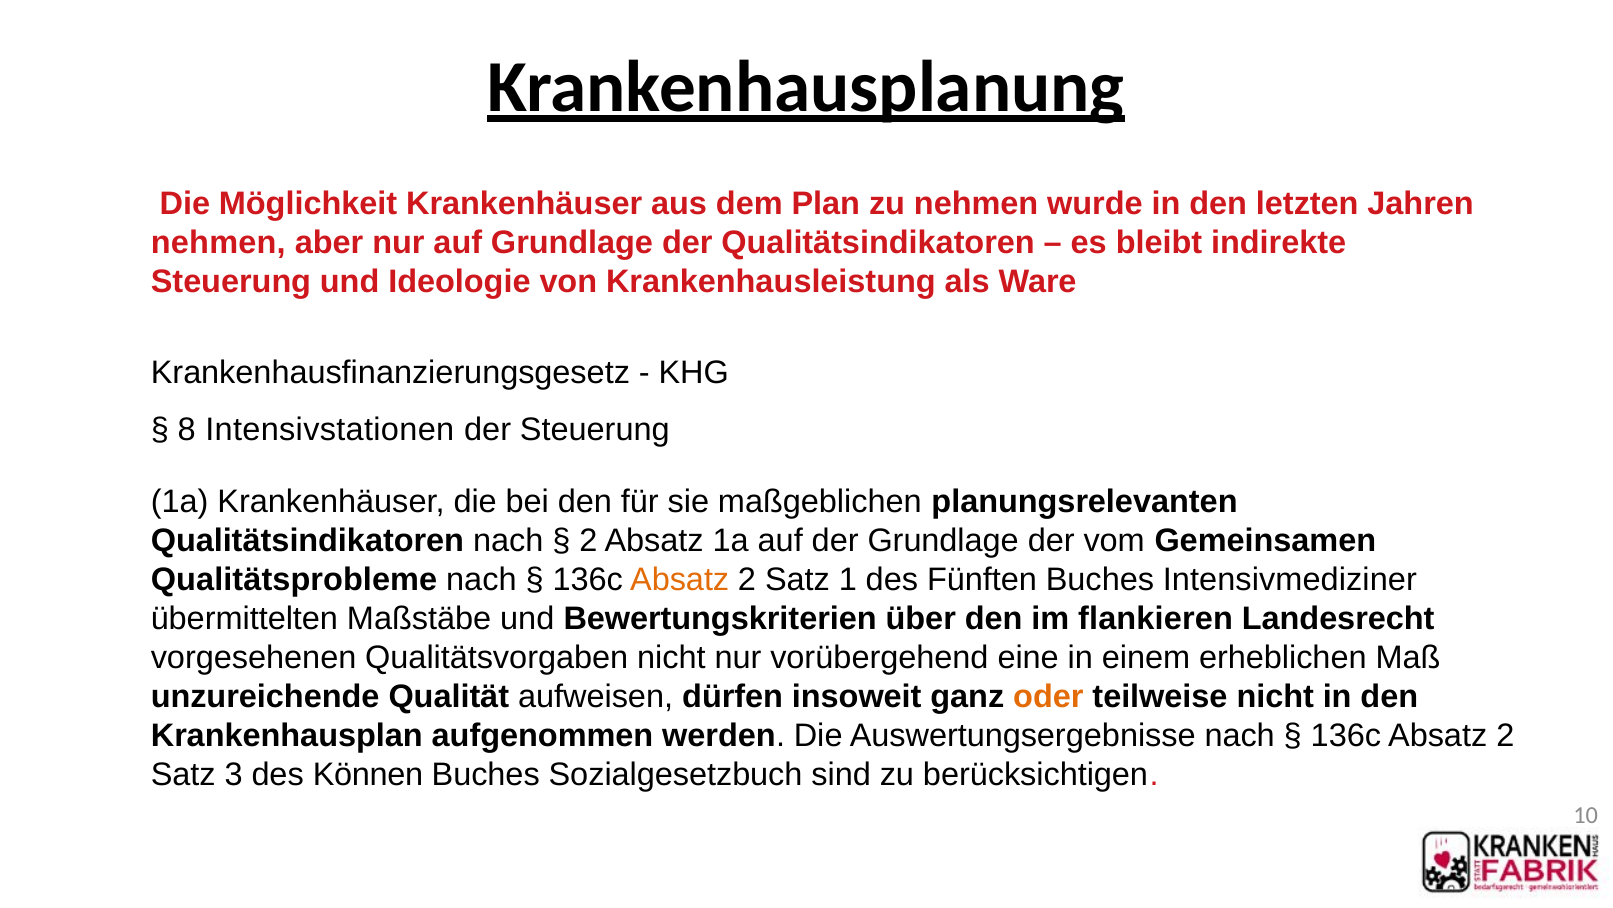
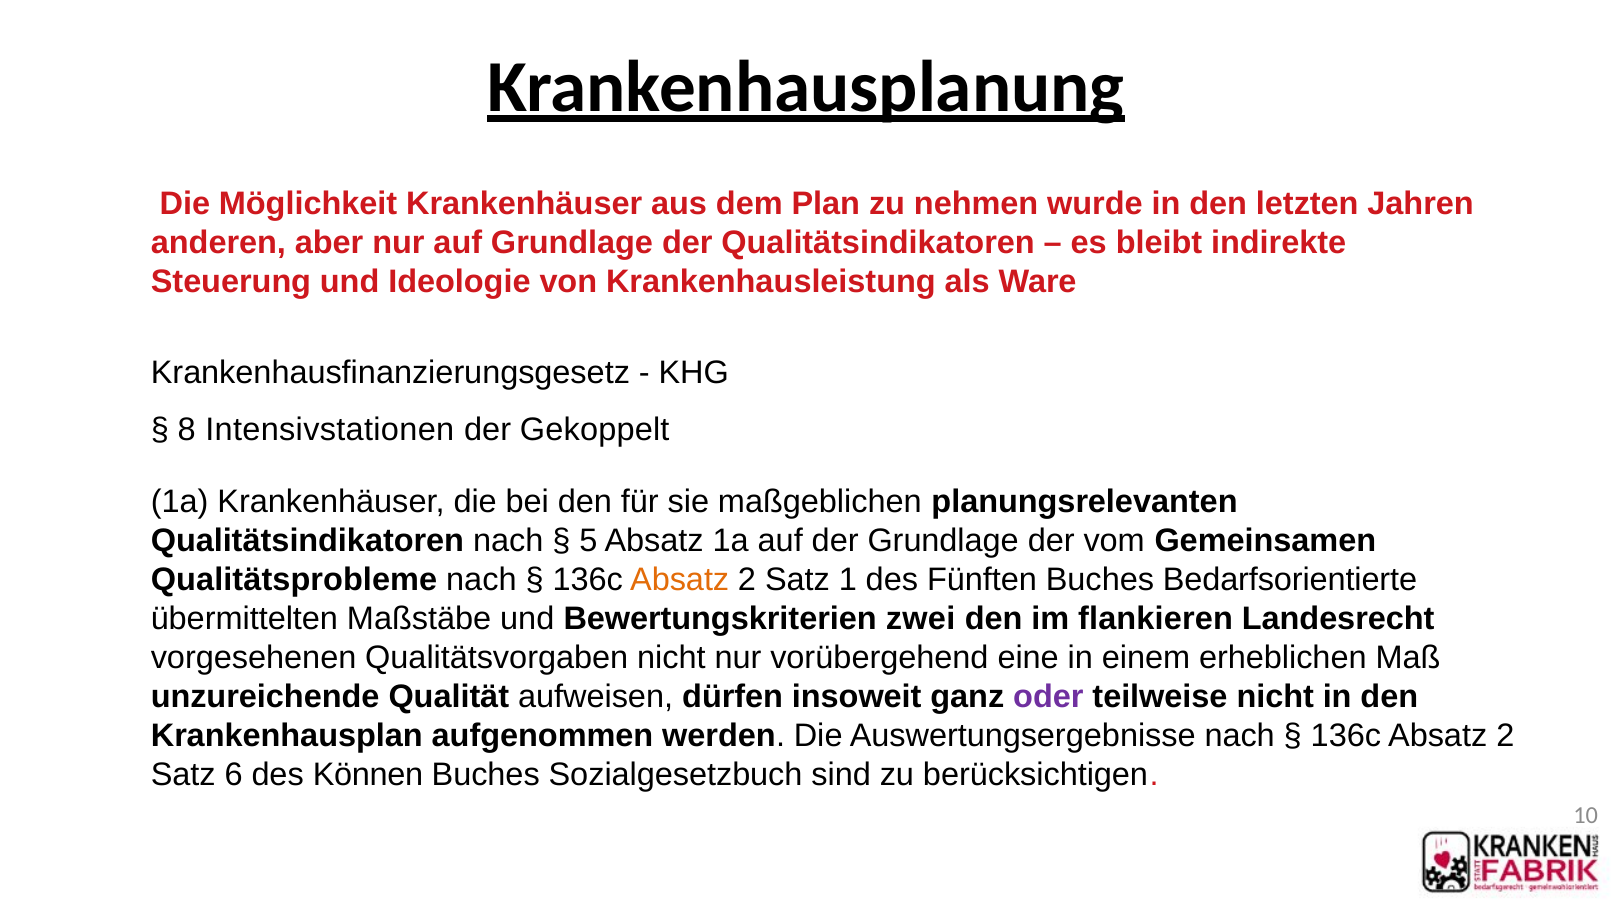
nehmen: nehmen -> anderen (218, 243)
der Steuerung: Steuerung -> Gekoppelt (595, 429)
2: 2 -> 5 (588, 540)
Intensivmediziner: Intensivmediziner -> Bedarfsorientierte (1290, 579)
über: über -> zwei (921, 618)
oder colour: orange -> purple (1048, 696)
3: 3 -> 6 (234, 774)
